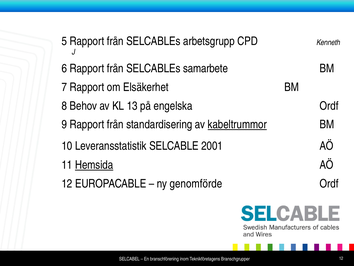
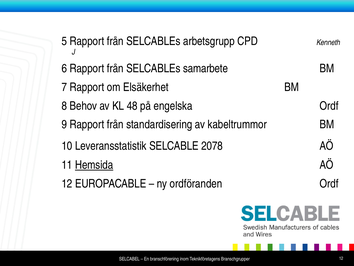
13: 13 -> 48 (132, 106)
kabeltrummor underline: present -> none (237, 124)
2001: 2001 -> 2078 (212, 146)
genomförde: genomförde -> ordföranden (196, 183)
